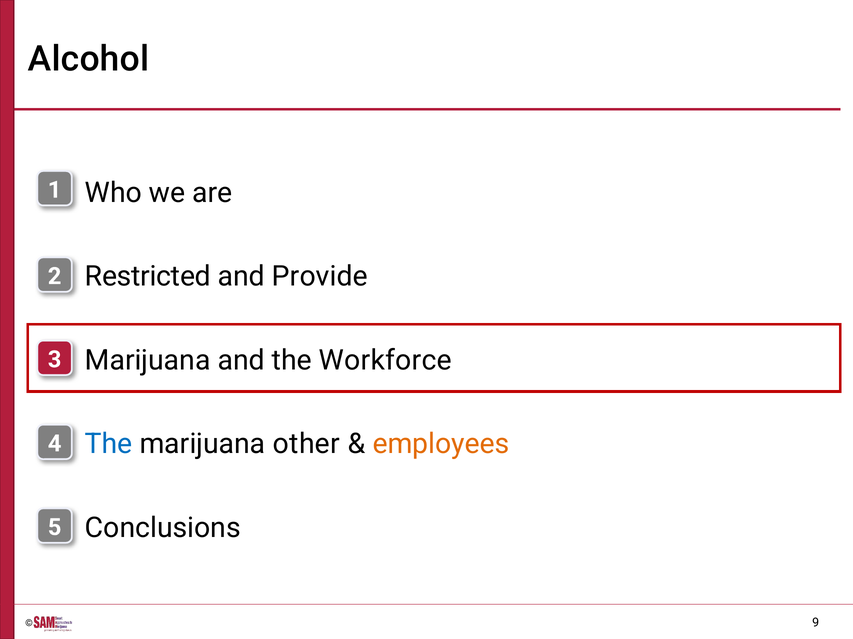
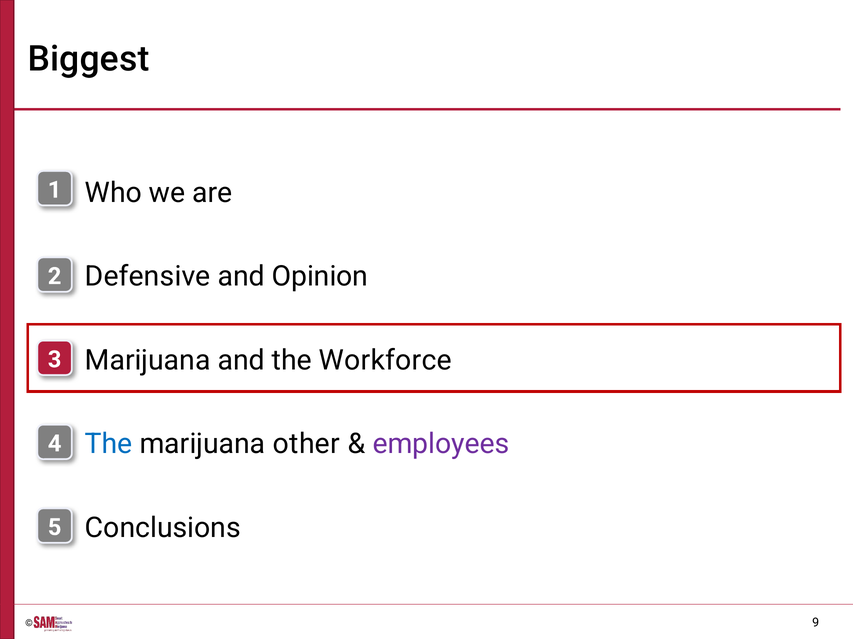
Alcohol: Alcohol -> Biggest (89, 59)
Restricted: Restricted -> Defensive (148, 277)
Provide: Provide -> Opinion (320, 277)
employees colour: orange -> purple (441, 445)
